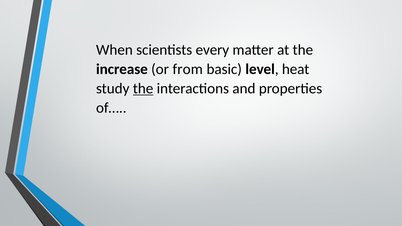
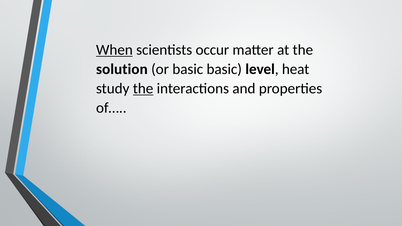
When underline: none -> present (114, 50)
every: every -> occur (212, 50)
increase: increase -> solution (122, 69)
or from: from -> basic (188, 69)
